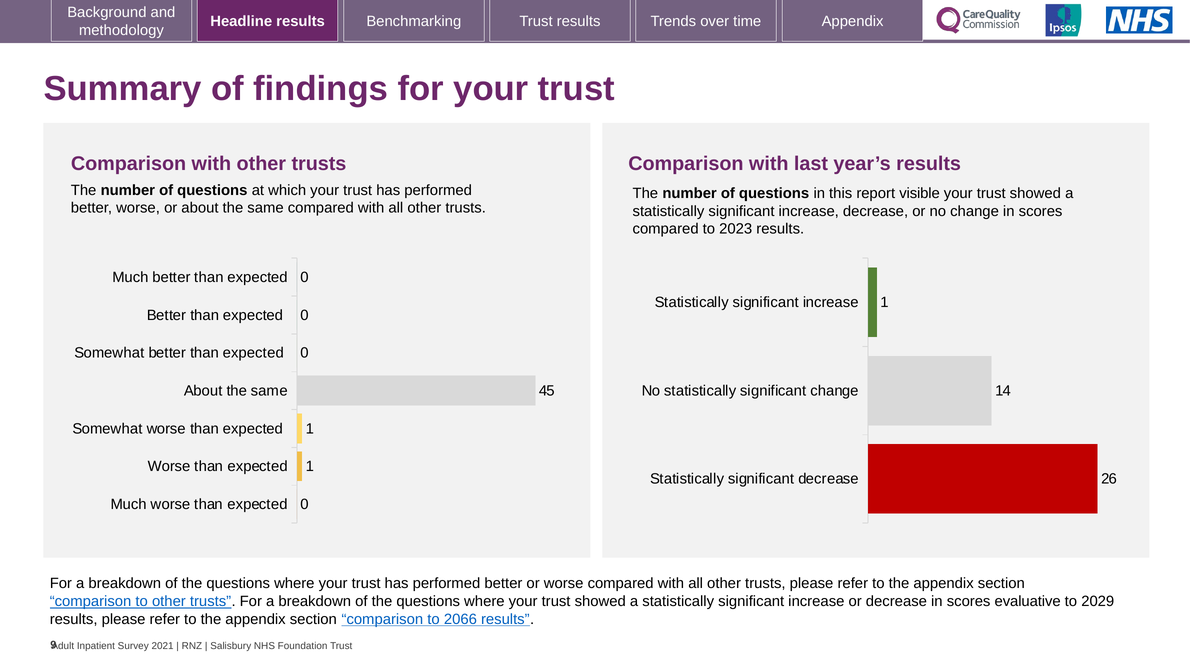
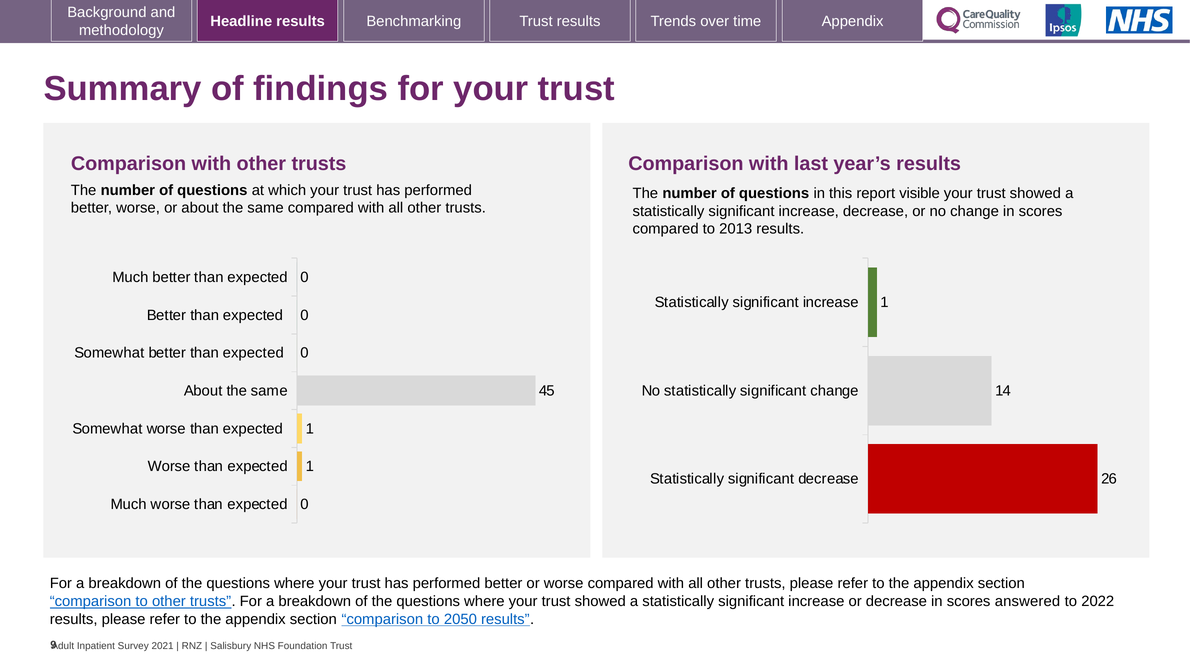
2023: 2023 -> 2013 (736, 229)
evaluative: evaluative -> answered (1028, 602)
2029: 2029 -> 2022 (1098, 602)
2066: 2066 -> 2050 (460, 620)
